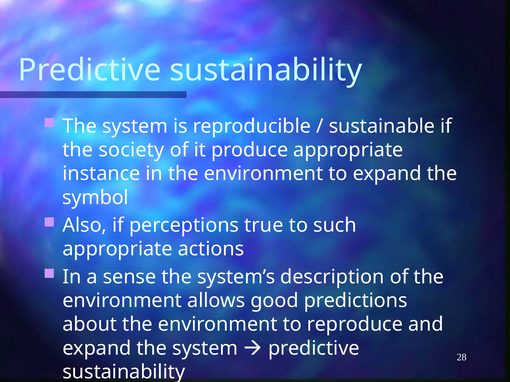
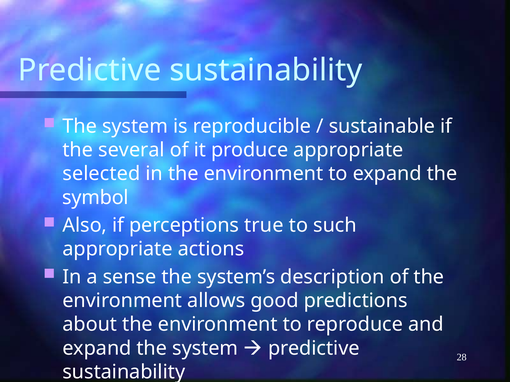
society: society -> several (131, 150)
instance: instance -> selected (101, 174)
